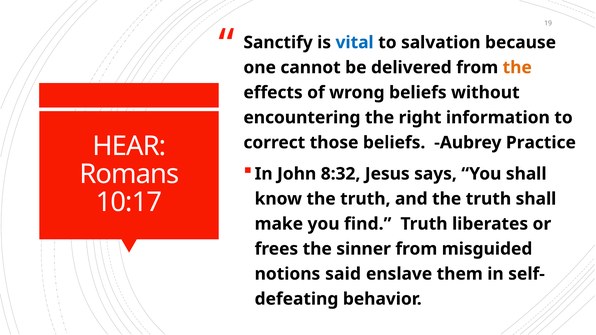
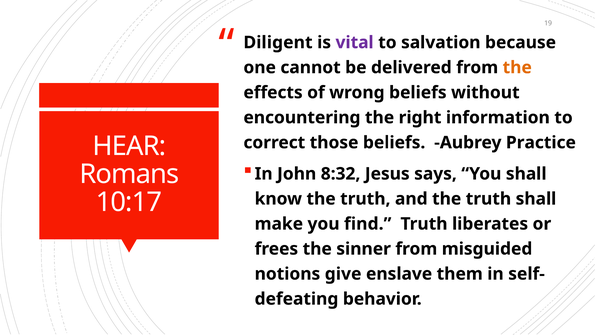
Sanctify: Sanctify -> Diligent (278, 43)
vital colour: blue -> purple (355, 43)
said: said -> give (343, 274)
